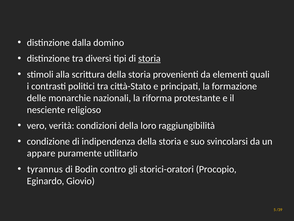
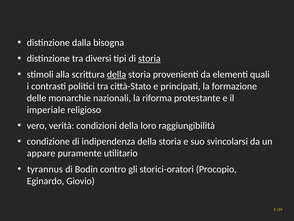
domino: domino -> bisogna (109, 43)
della underline: none -> present (116, 74)
nesciente: nesciente -> imperiale (46, 110)
